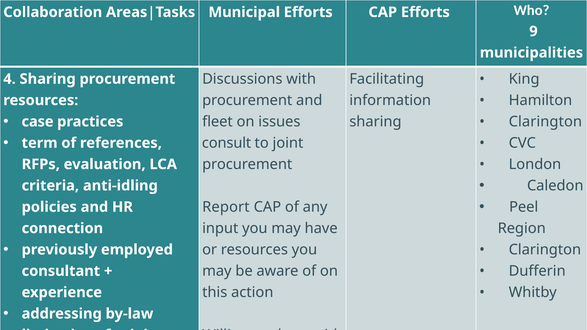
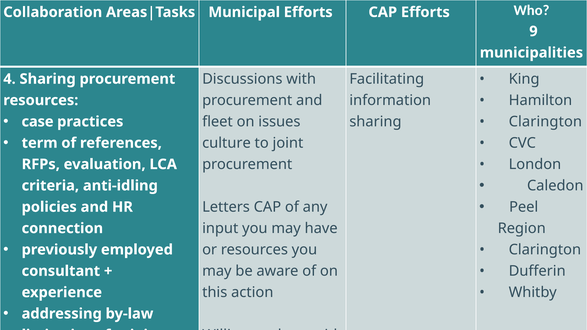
consult: consult -> culture (226, 143)
Report: Report -> Letters (226, 207)
